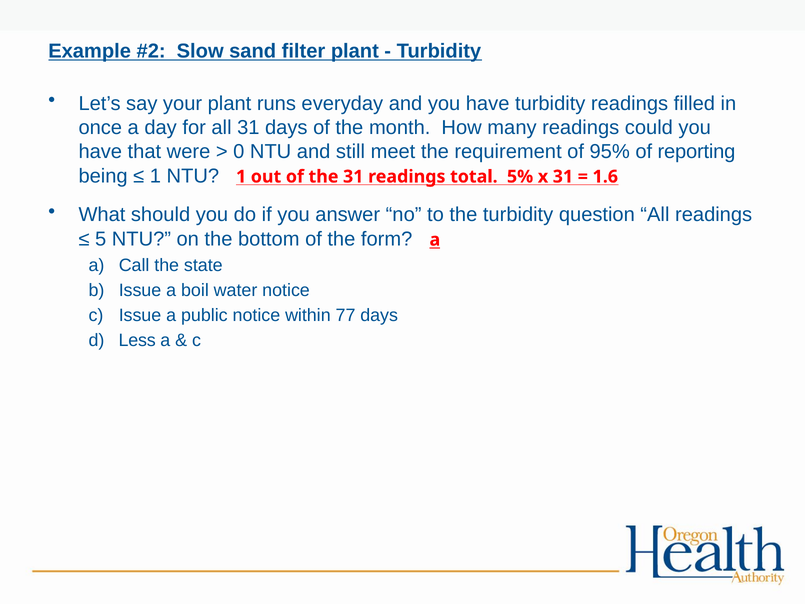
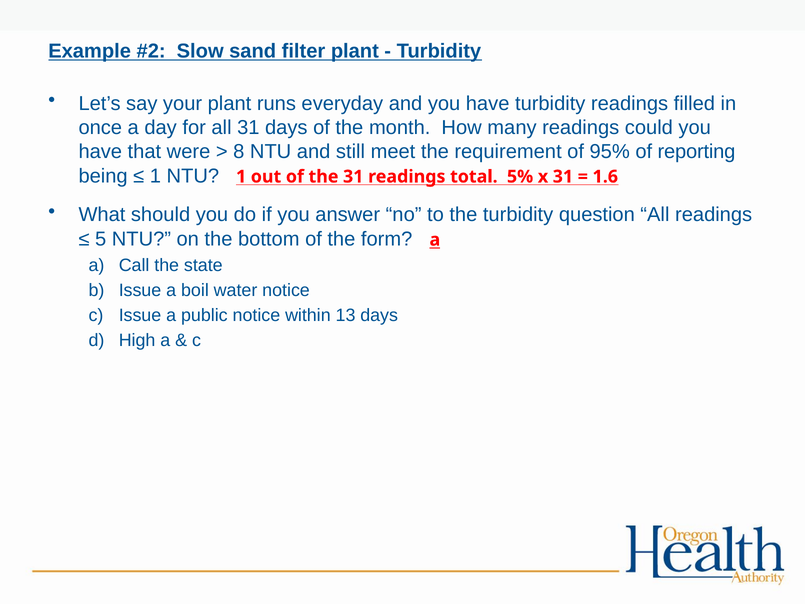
0: 0 -> 8 (239, 152)
77: 77 -> 13 (346, 315)
Less: Less -> High (137, 340)
